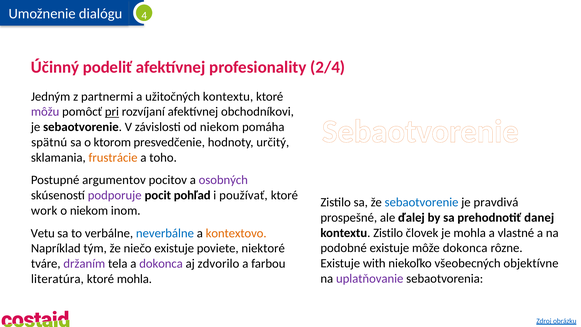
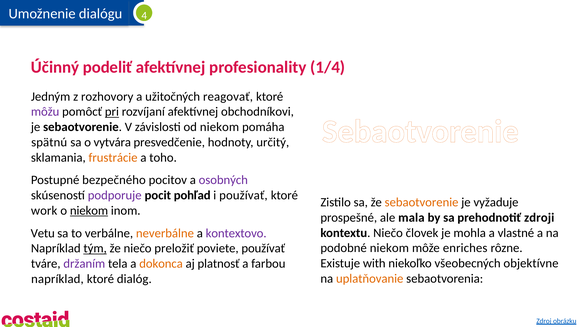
2/4: 2/4 -> 1/4 (328, 67)
partnermi: partnermi -> rozhovory (107, 96)
užitočných kontextu: kontextu -> reagovať (228, 96)
ktorom: ktorom -> vytvára (112, 142)
argumentov: argumentov -> bezpečného (114, 180)
sebaotvorenie colour: blue -> orange (422, 202)
pravdivá: pravdivá -> vyžaduje (496, 202)
niekom underline: none -> present (89, 211)
ďalej: ďalej -> mala (411, 217)
danej: danej -> zdroji (539, 217)
kontextu Zistilo: Zistilo -> Niečo (388, 233)
neverbálne colour: blue -> orange (165, 233)
kontextovo colour: orange -> purple (236, 233)
podobné existuje: existuje -> niekom (389, 248)
môže dokonca: dokonca -> enriches (465, 248)
tým underline: none -> present (95, 248)
niečo existuje: existuje -> preložiť (174, 248)
poviete niektoré: niektoré -> používať (263, 248)
dokonca colour: purple -> orange (161, 264)
zdvorilo: zdvorilo -> platnosť (219, 264)
uplatňovanie colour: purple -> orange (370, 278)
literatúra: literatúra -> napríklad (57, 279)
ktoré mohla: mohla -> dialóg (134, 279)
